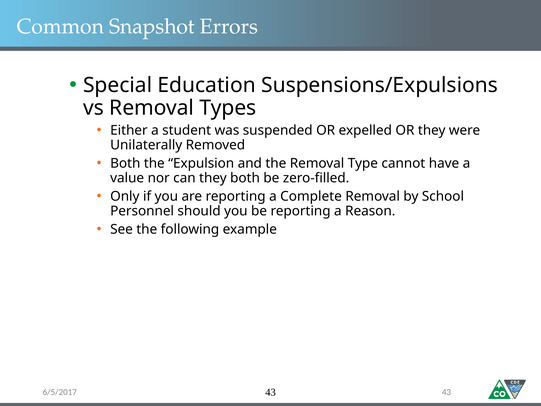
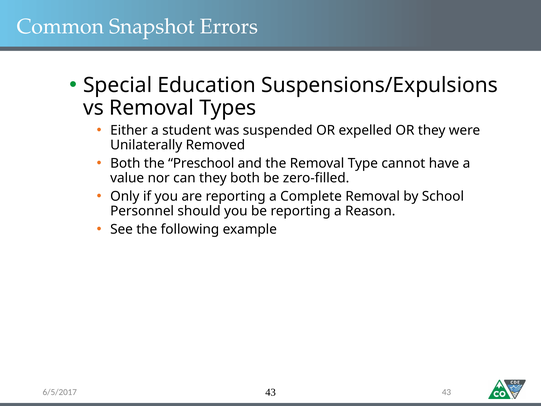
Expulsion: Expulsion -> Preschool (201, 163)
